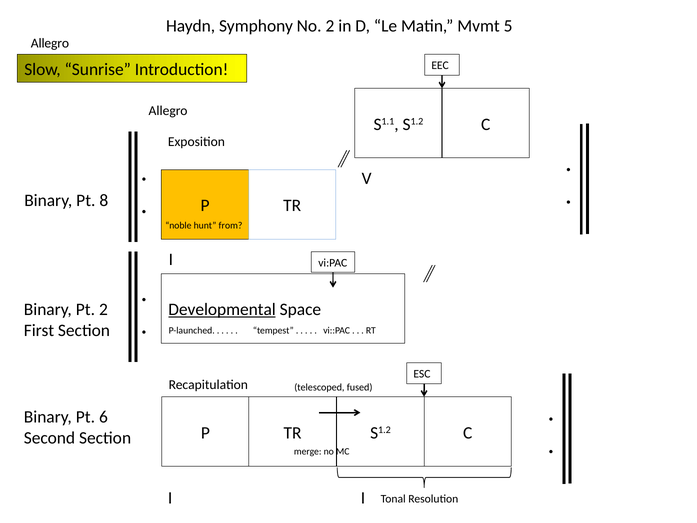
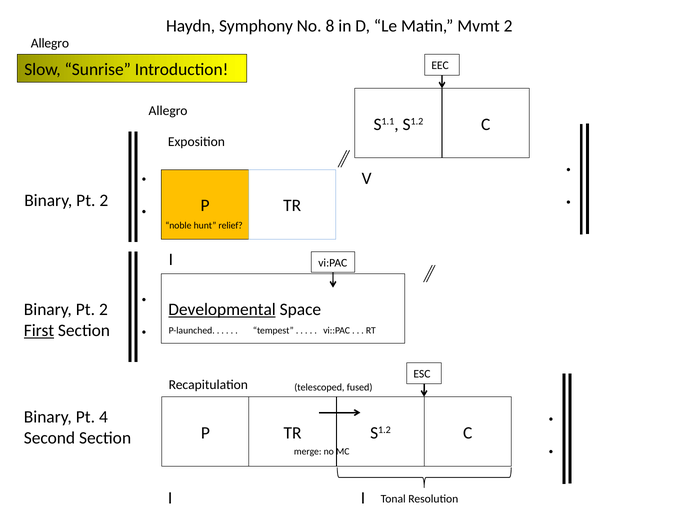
No 2: 2 -> 8 (330, 26)
Mvmt 5: 5 -> 2 (508, 26)
8: 8 -> 2 (104, 200)
from: from -> relief (231, 225)
First underline: none -> present (39, 330)
6: 6 -> 4 (103, 417)
